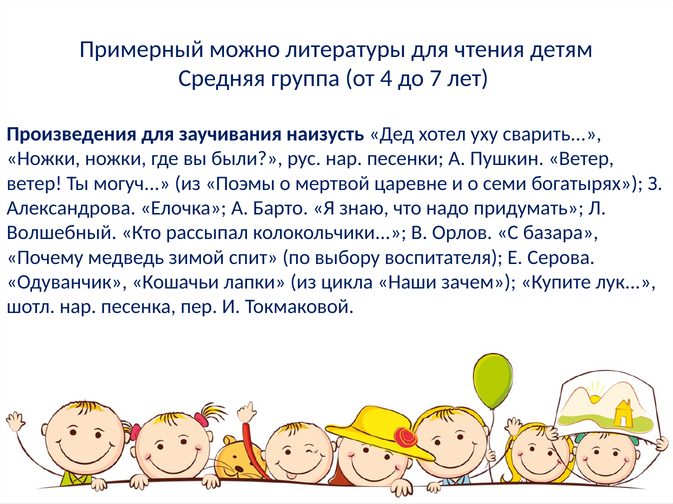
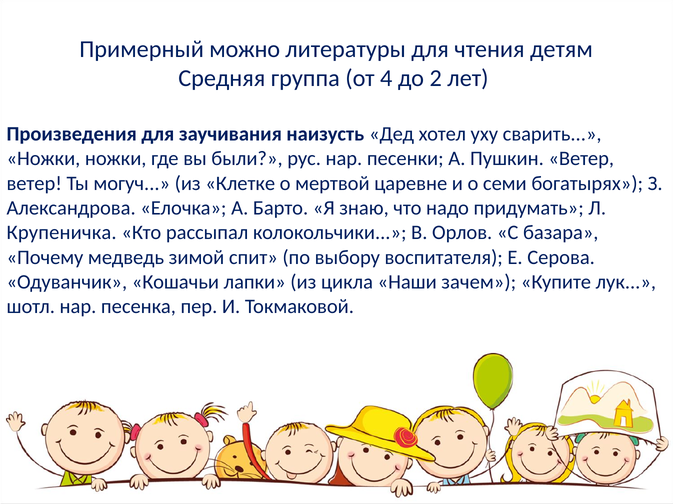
7: 7 -> 2 (436, 78)
Поэмы: Поэмы -> Клетке (240, 184)
Волшебный: Волшебный -> Крупеничка (62, 233)
